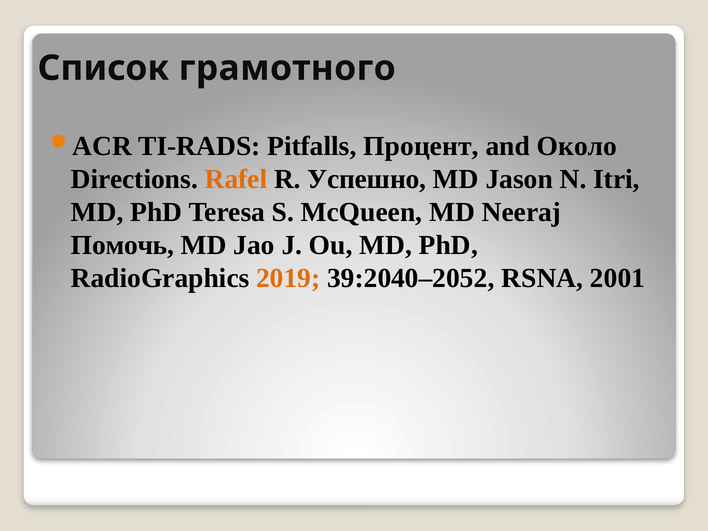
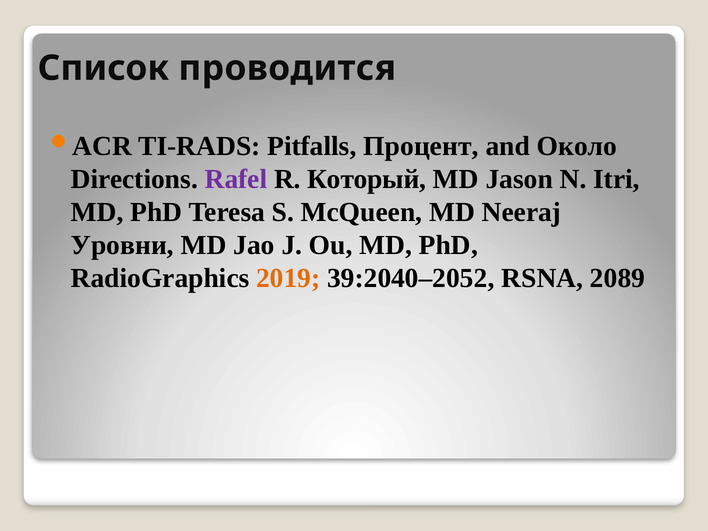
грамотного: грамотного -> проводится (287, 68)
Rafel colour: orange -> purple (236, 179)
Успешно: Успешно -> Который (367, 179)
Помочь: Помочь -> Уровни (122, 245)
2001: 2001 -> 2089 (618, 278)
